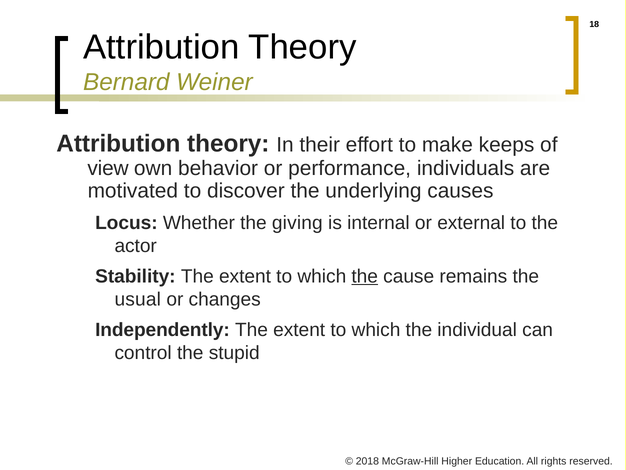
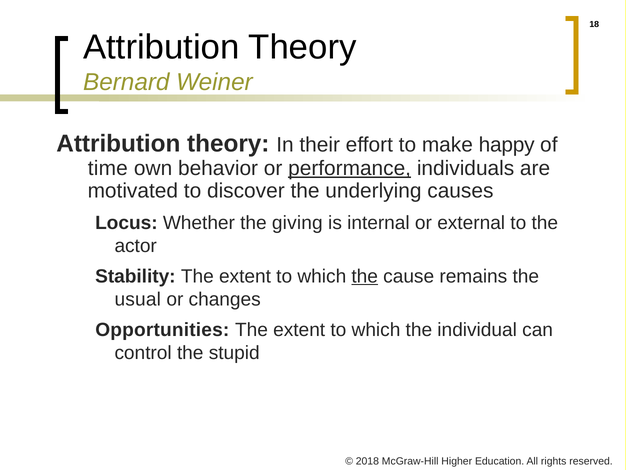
keeps: keeps -> happy (507, 145)
view: view -> time (108, 168)
performance underline: none -> present (350, 168)
Independently: Independently -> Opportunities (162, 330)
